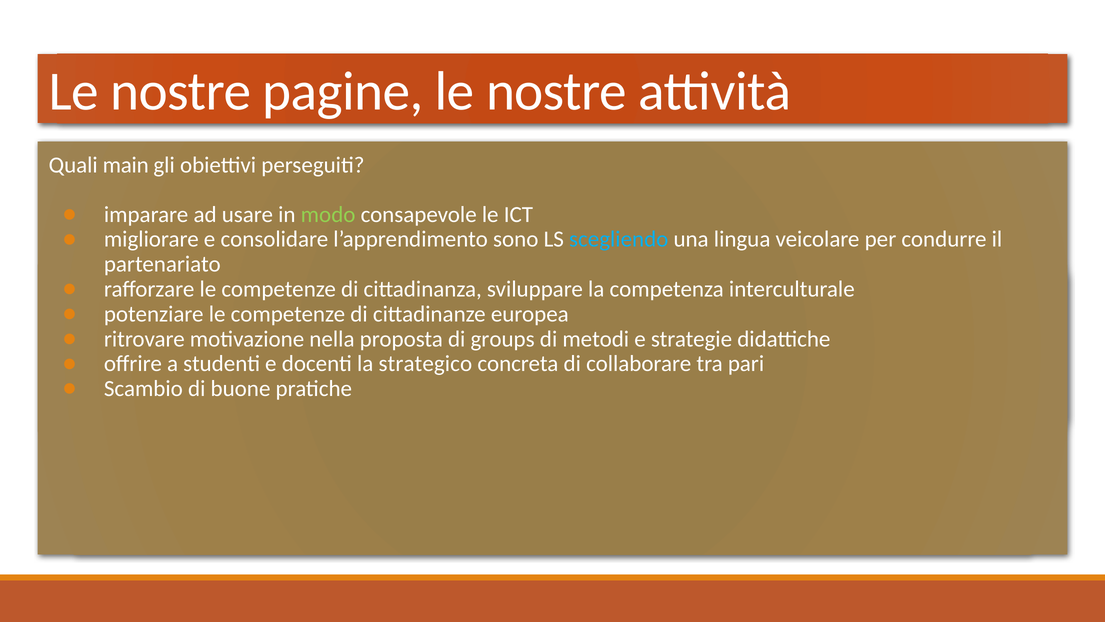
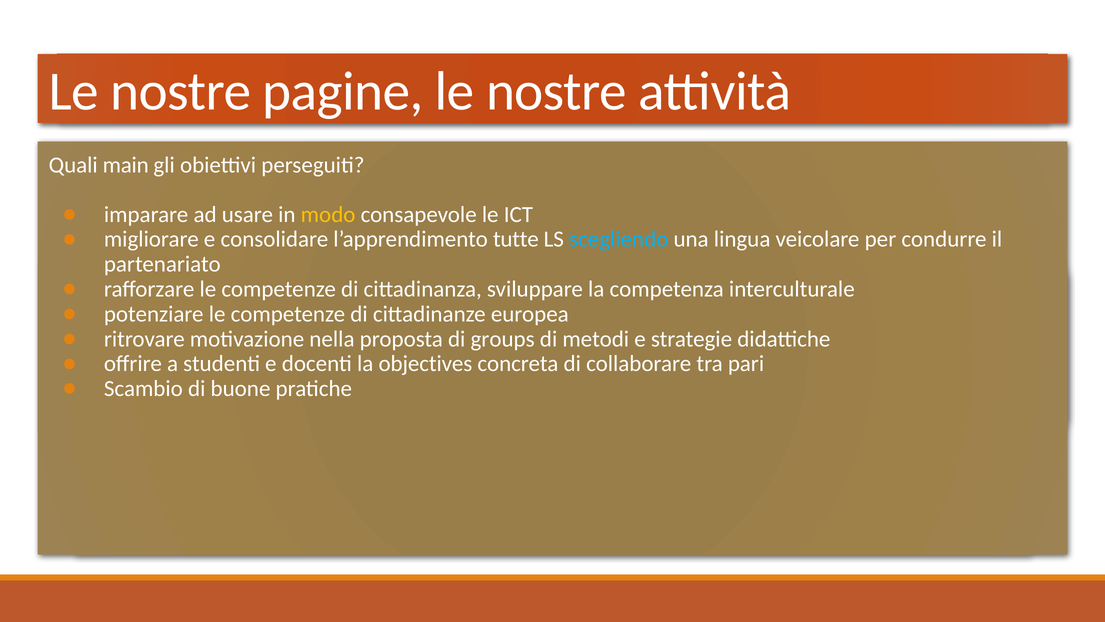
modo colour: light green -> yellow (328, 214)
sono: sono -> tutte (516, 239)
strategico: strategico -> objectives (425, 364)
